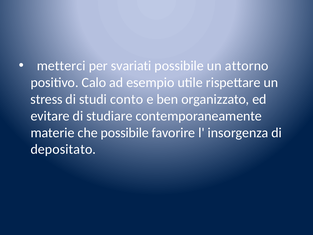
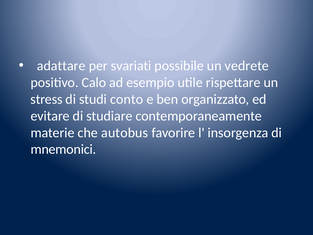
metterci: metterci -> adattare (61, 66)
attorno: attorno -> vedrete (247, 66)
che possibile: possibile -> autobus (125, 133)
depositato: depositato -> mnemonici (63, 149)
